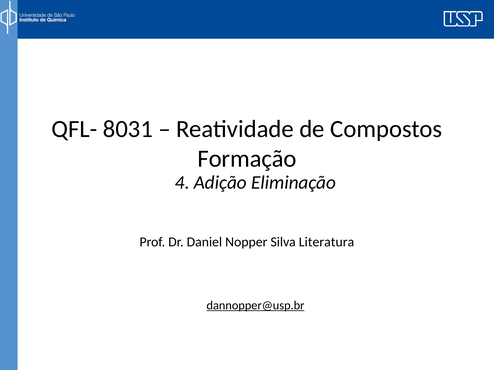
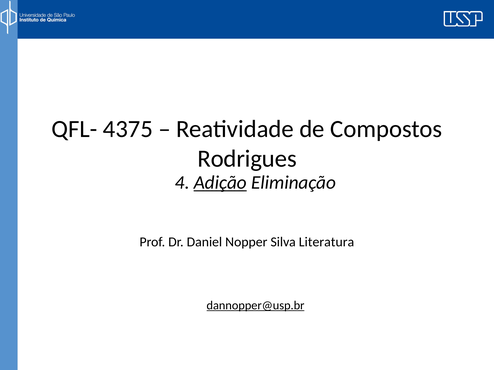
8031: 8031 -> 4375 (128, 129)
Formação: Formação -> Rodrigues (247, 159)
Adição underline: none -> present (220, 183)
